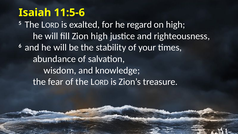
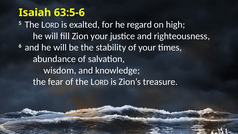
11:5-6: 11:5-6 -> 63:5-6 (69, 13)
Zion high: high -> your (99, 36)
